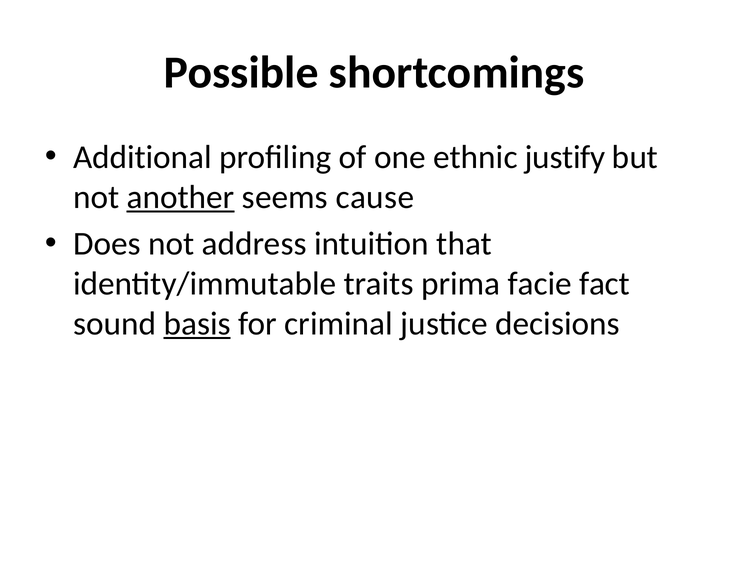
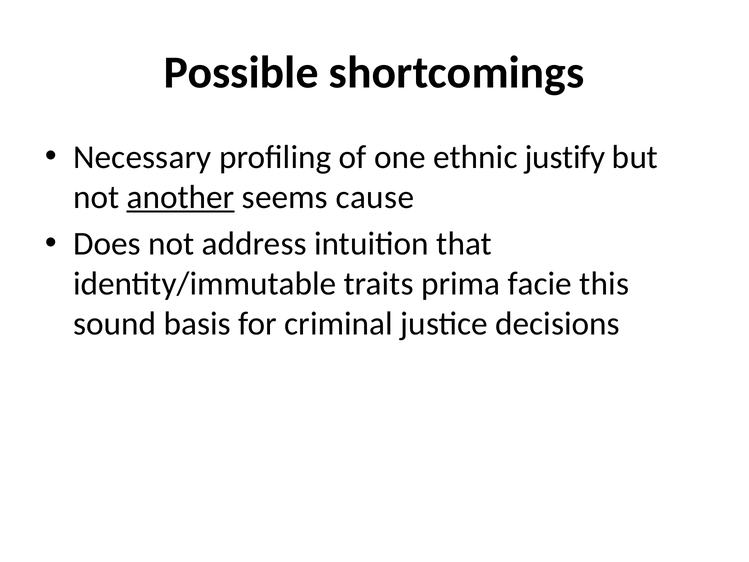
Additional: Additional -> Necessary (142, 157)
fact: fact -> this (604, 284)
basis underline: present -> none (197, 324)
